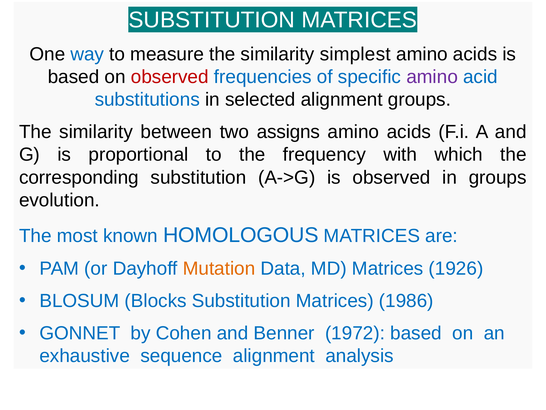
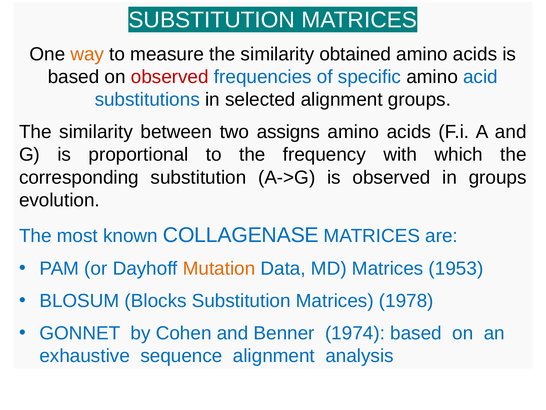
way colour: blue -> orange (87, 54)
simplest: simplest -> obtained (355, 54)
amino colour: purple -> black (432, 77)
HOMOLOGOUS: HOMOLOGOUS -> COLLAGENASE (241, 235)
1926: 1926 -> 1953 (456, 268)
1986: 1986 -> 1978 (406, 301)
1972: 1972 -> 1974 (355, 333)
